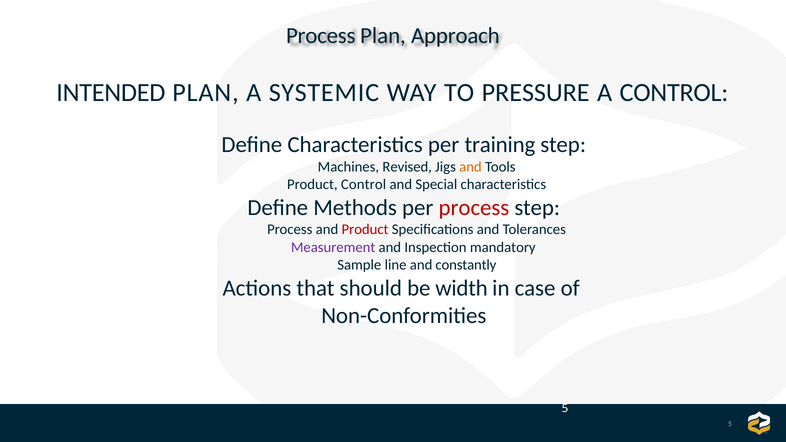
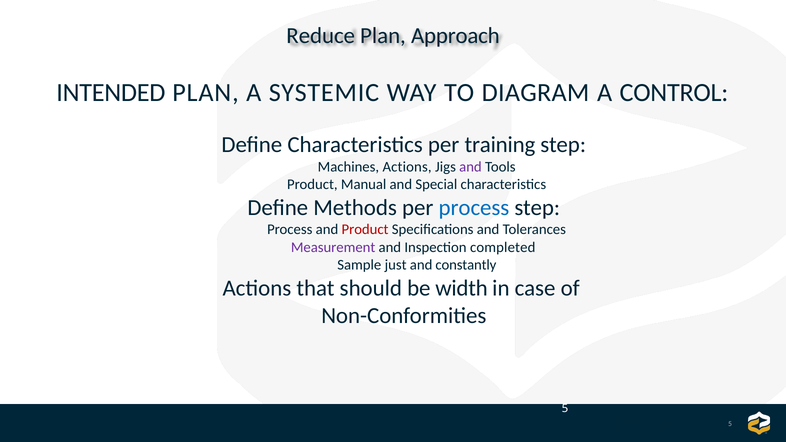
Process: Process -> Reduce (321, 36)
PRESSURE: PRESSURE -> DIAGRAM (535, 92)
Machines Revised: Revised -> Actions (407, 167)
and colour: orange -> purple (470, 167)
Product Control: Control -> Manual (364, 184)
process colour: red -> blue (474, 208)
mandatory: mandatory -> completed (503, 247)
line: line -> just (396, 265)
